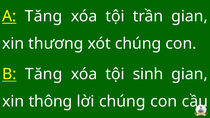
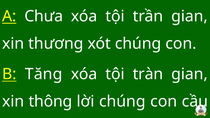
A Tăng: Tăng -> Chưa (44, 16)
sinh: sinh -> tràn (148, 74)
